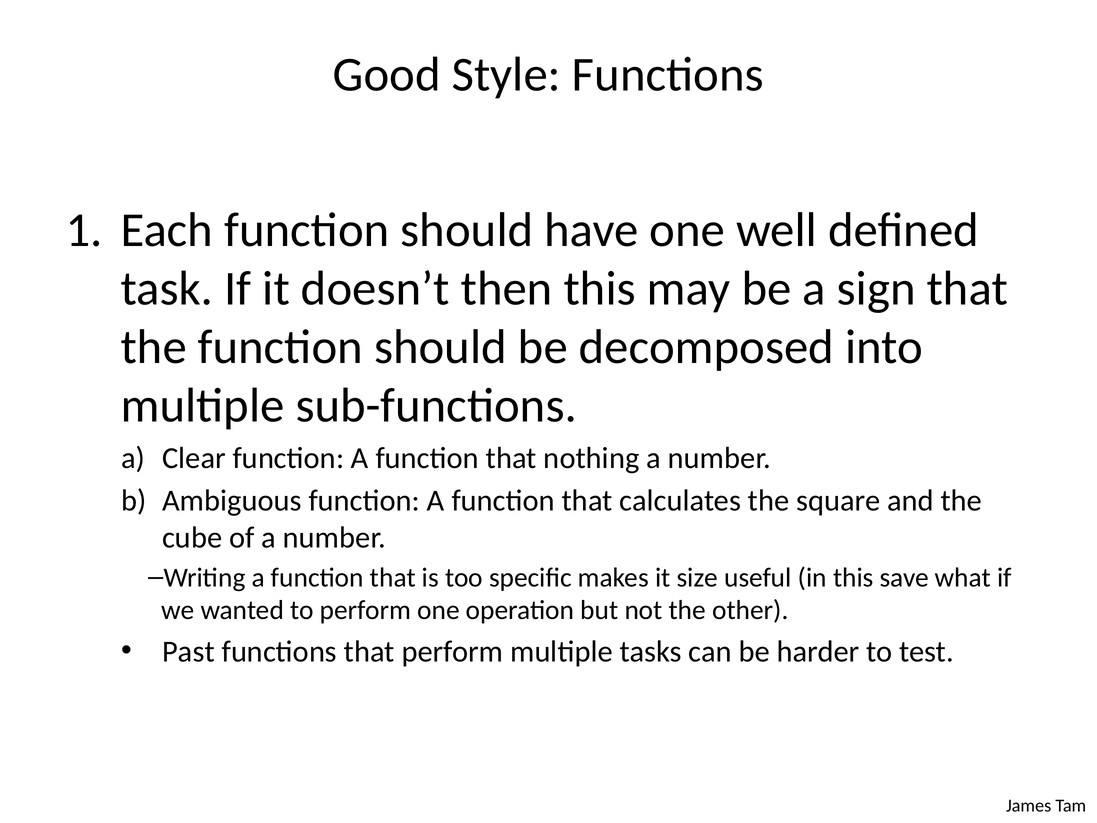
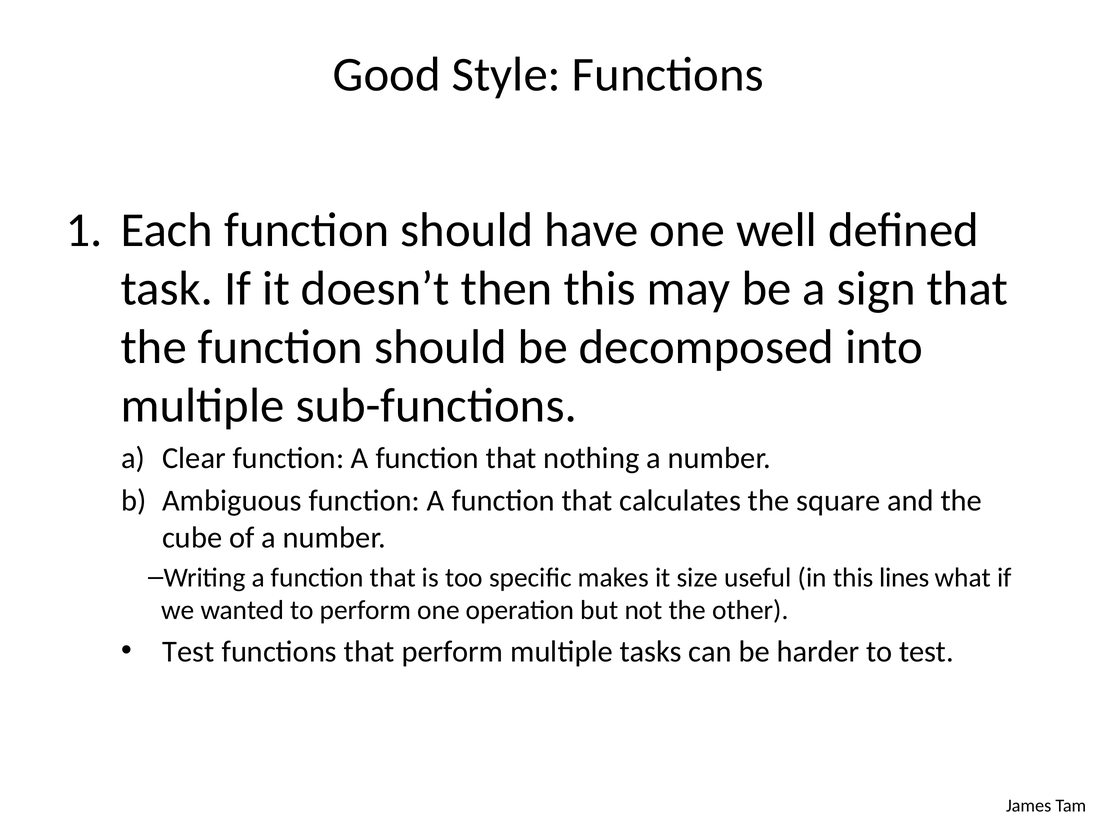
save: save -> lines (904, 577)
Past: Past -> Test (188, 651)
